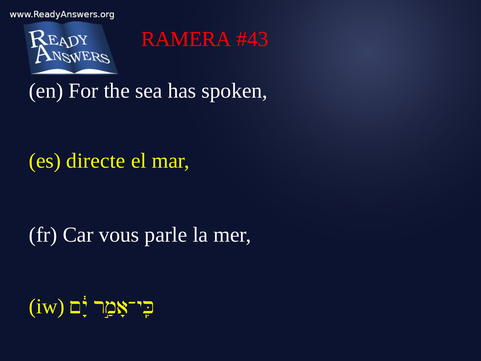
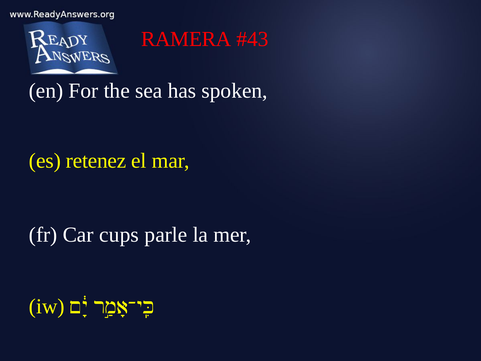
directe: directe -> retenez (96, 161)
vous: vous -> cups (119, 235)
